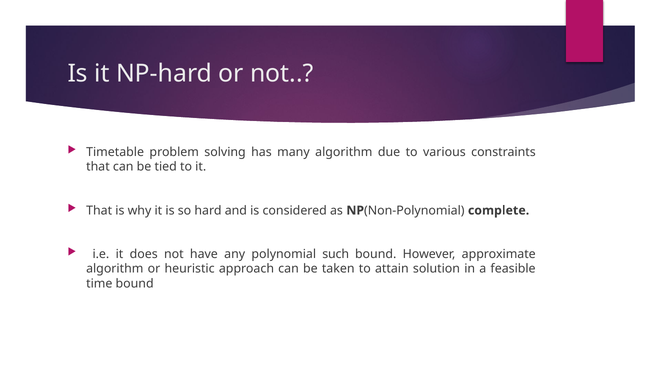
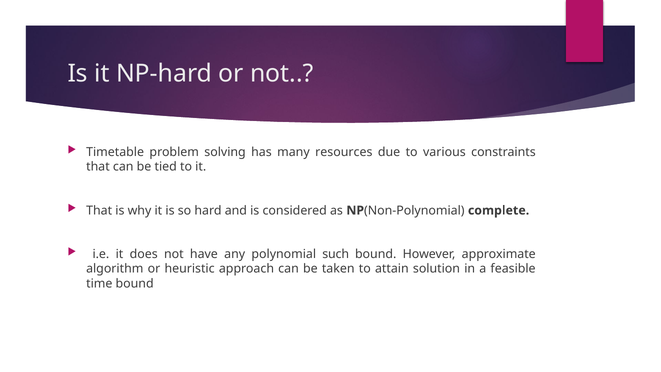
many algorithm: algorithm -> resources (344, 152)
